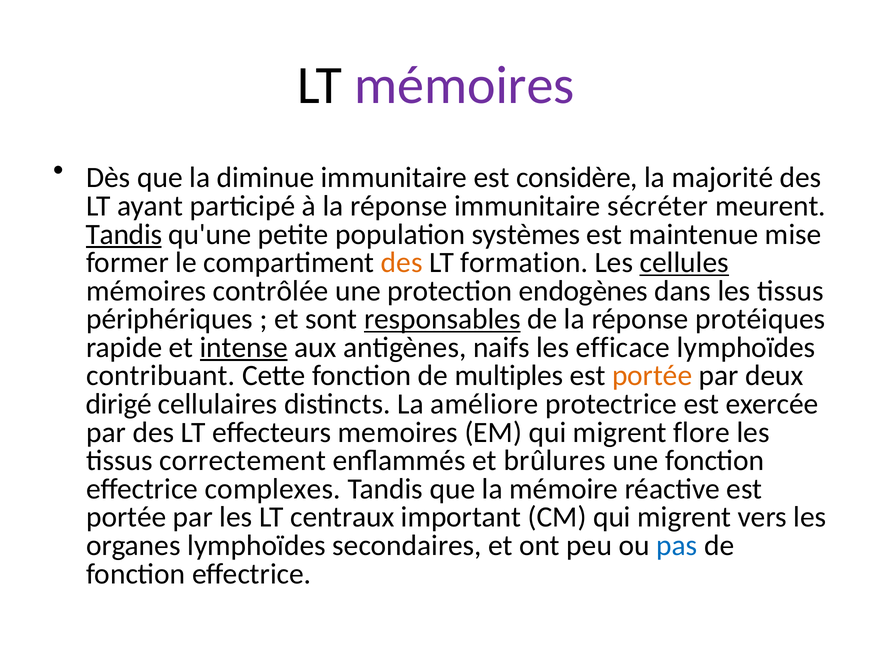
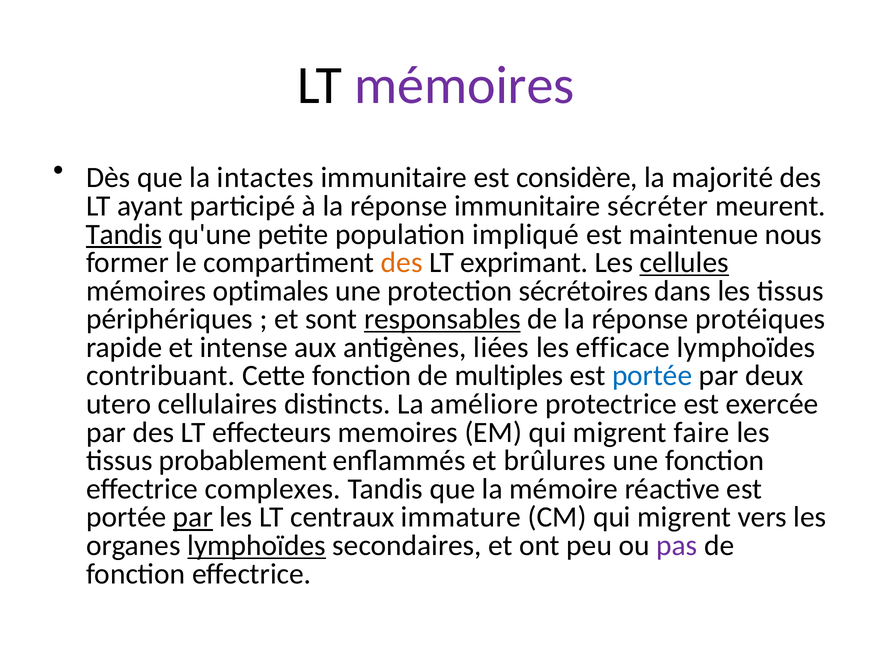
diminue: diminue -> intactes (265, 178)
systèmes: systèmes -> impliqué (526, 234)
mise: mise -> nous (793, 234)
formation: formation -> exprimant (524, 263)
contrôlée: contrôlée -> optimales (271, 291)
endogènes: endogènes -> sécrétoires (583, 291)
intense underline: present -> none (244, 347)
naifs: naifs -> liées (501, 347)
portée colour: orange -> blue (652, 376)
dirigé: dirigé -> utero (119, 404)
flore: flore -> faire (702, 432)
correctement: correctement -> probablement (243, 461)
par underline: none -> present (193, 517)
important: important -> immature (461, 517)
lymphoïdes underline: none -> present (257, 546)
pas colour: blue -> purple (677, 546)
